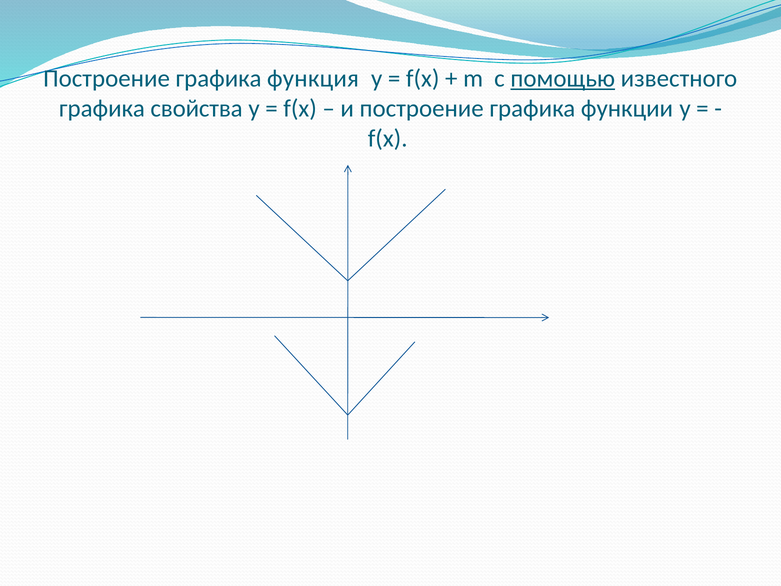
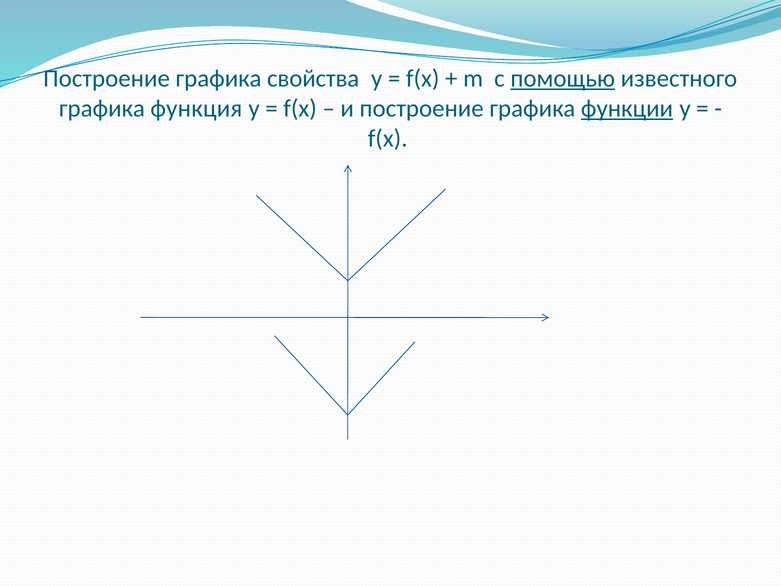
функция: функция -> свойства (313, 78)
свойства: свойства -> функция (196, 108)
функции underline: none -> present (627, 108)
